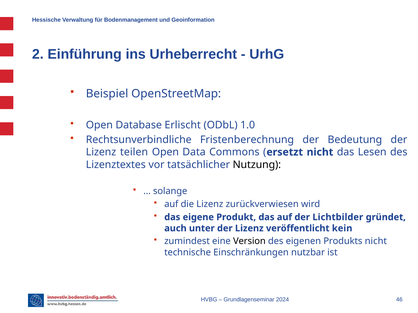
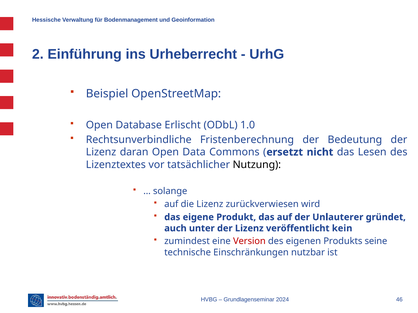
teilen: teilen -> daran (134, 152)
Lichtbilder: Lichtbilder -> Unlauterer (338, 217)
Version colour: black -> red (249, 242)
Produkts nicht: nicht -> seine (376, 242)
